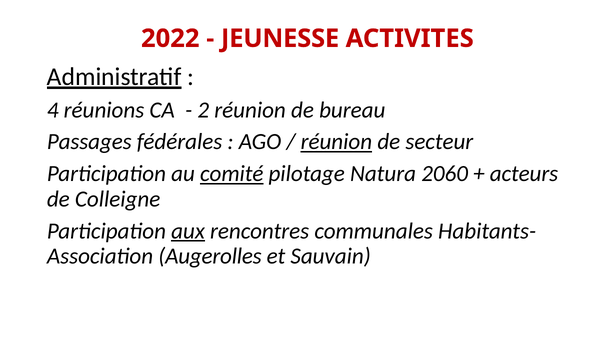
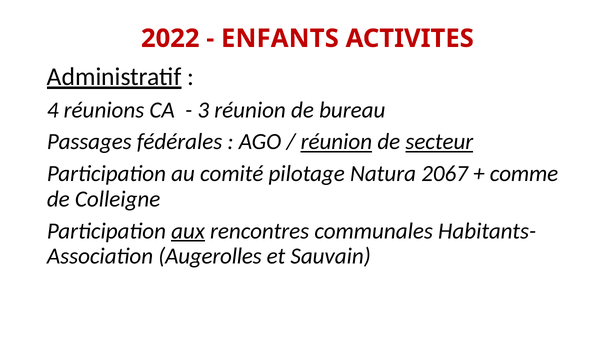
JEUNESSE: JEUNESSE -> ENFANTS (280, 38)
2: 2 -> 3 (203, 110)
secteur underline: none -> present (439, 142)
comité underline: present -> none (232, 174)
2060: 2060 -> 2067 (445, 174)
acteurs: acteurs -> comme (524, 174)
